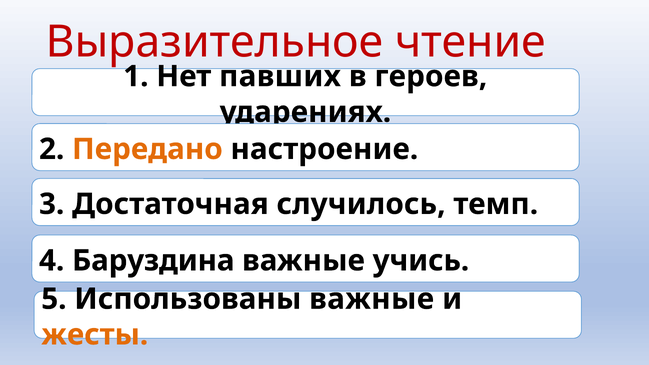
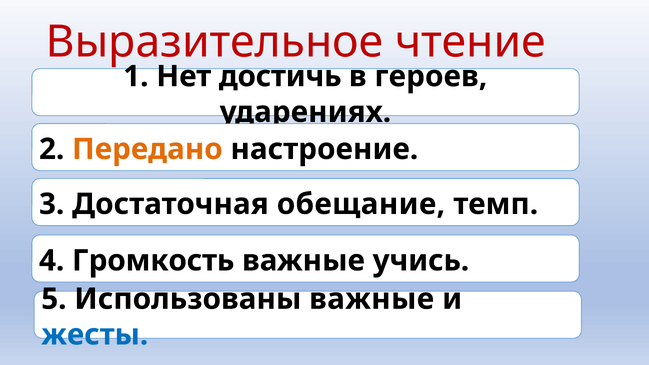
павших: павших -> достичь (280, 76)
случилось: случилось -> обещание (361, 204)
Баруздина: Баруздина -> Громкость (153, 261)
жесты colour: orange -> blue (95, 335)
